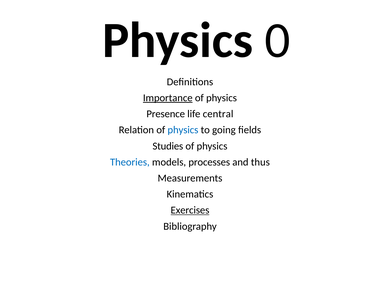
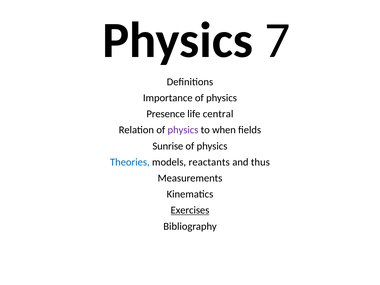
0: 0 -> 7 (277, 40)
Importance underline: present -> none (168, 98)
physics colour: blue -> purple (183, 130)
going: going -> when (224, 130)
Studies: Studies -> Sunrise (168, 146)
processes: processes -> reactants (209, 162)
